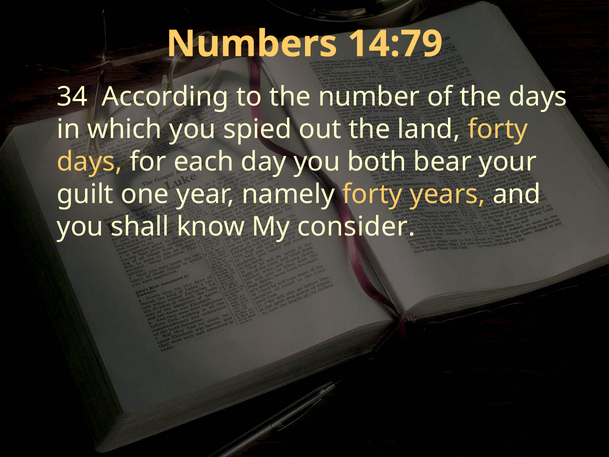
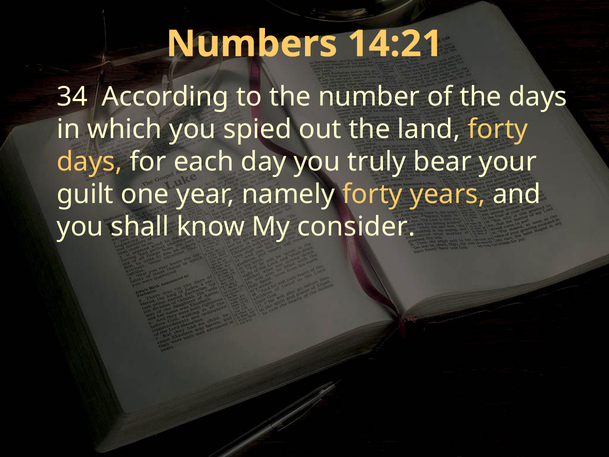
14:79: 14:79 -> 14:21 (395, 44)
both: both -> truly (377, 161)
